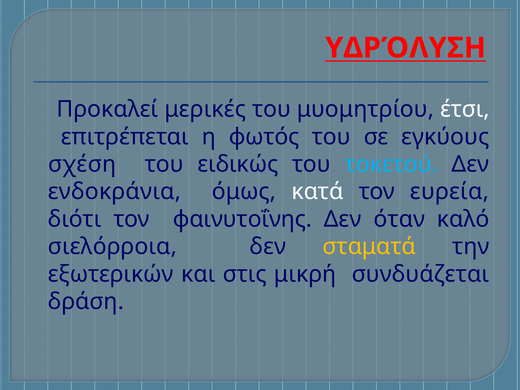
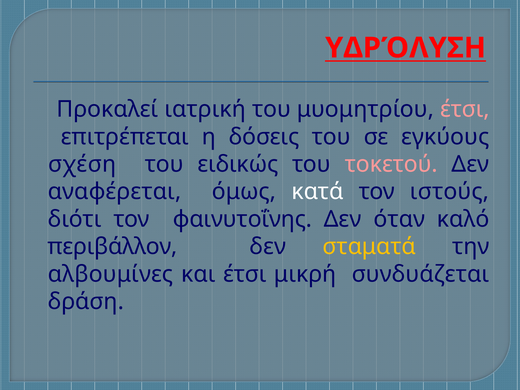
μερικές: μερικές -> ιατρική (205, 109)
έτσι colour: white -> pink (465, 109)
φωτός: φωτός -> δόσεις (264, 137)
τοκετού colour: light blue -> pink (391, 164)
ενδοκράνια: ενδοκράνια -> αναφέρεται (115, 192)
ευρεία: ευρεία -> ιστούς (450, 192)
σιελόρροια: σιελόρροια -> περιβάλλον (112, 247)
εξωτερικών: εξωτερικών -> αλβουμίνες (111, 274)
και στις: στις -> έτσι (245, 274)
